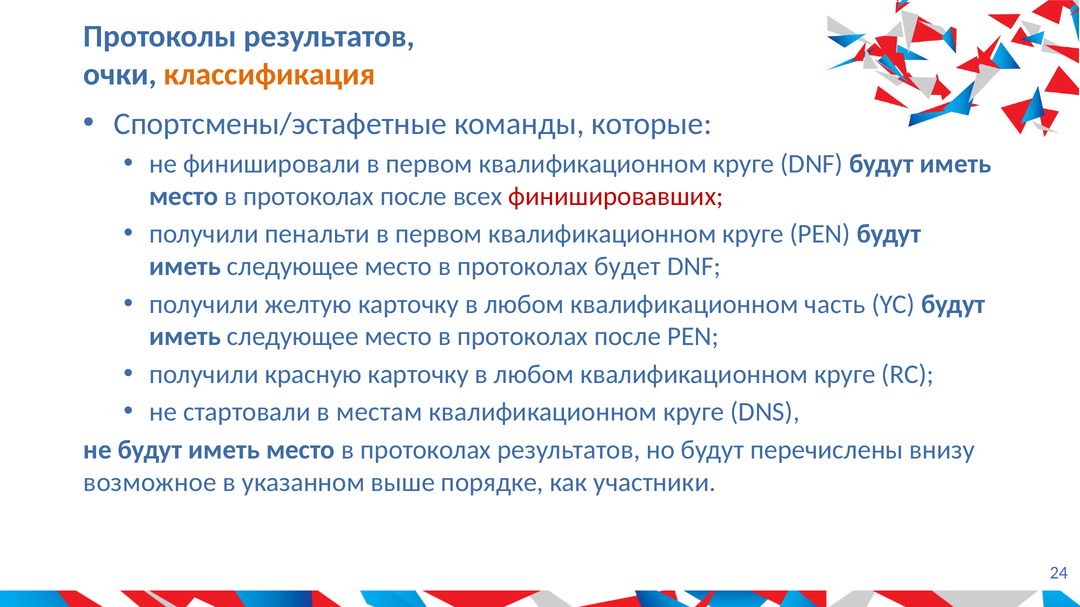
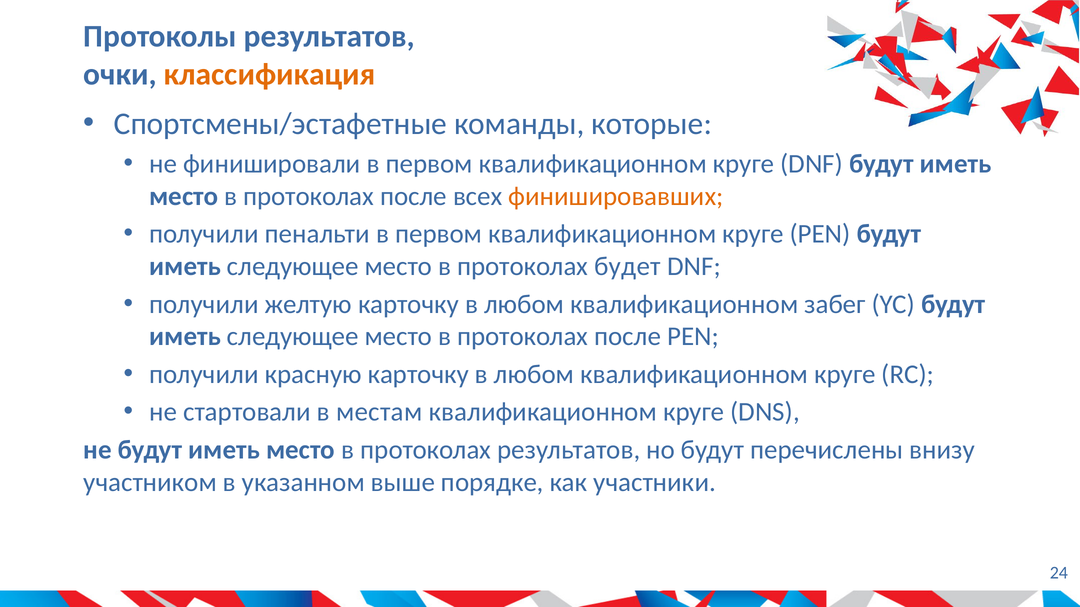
финишировавших colour: red -> orange (616, 196)
часть: часть -> забег (835, 304)
возможное: возможное -> участником (150, 483)
